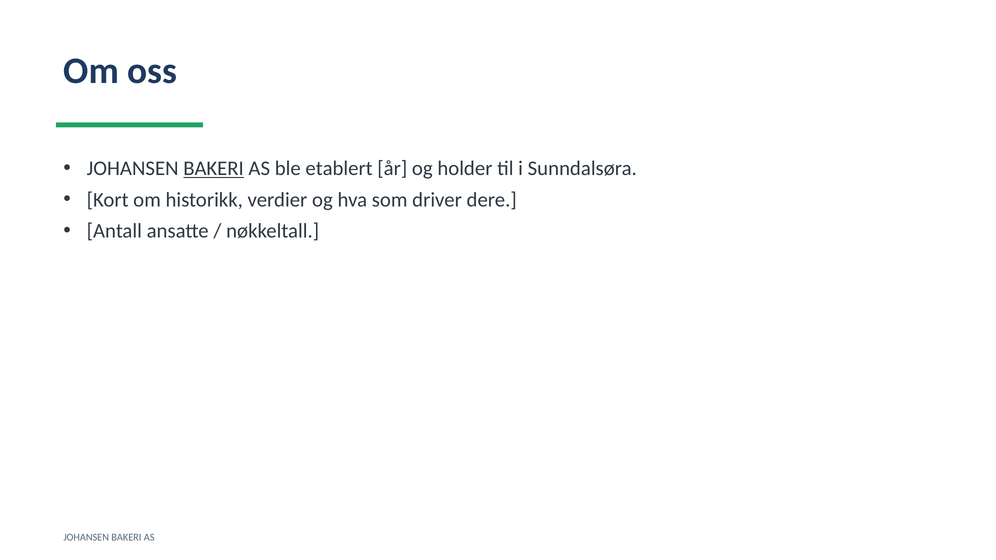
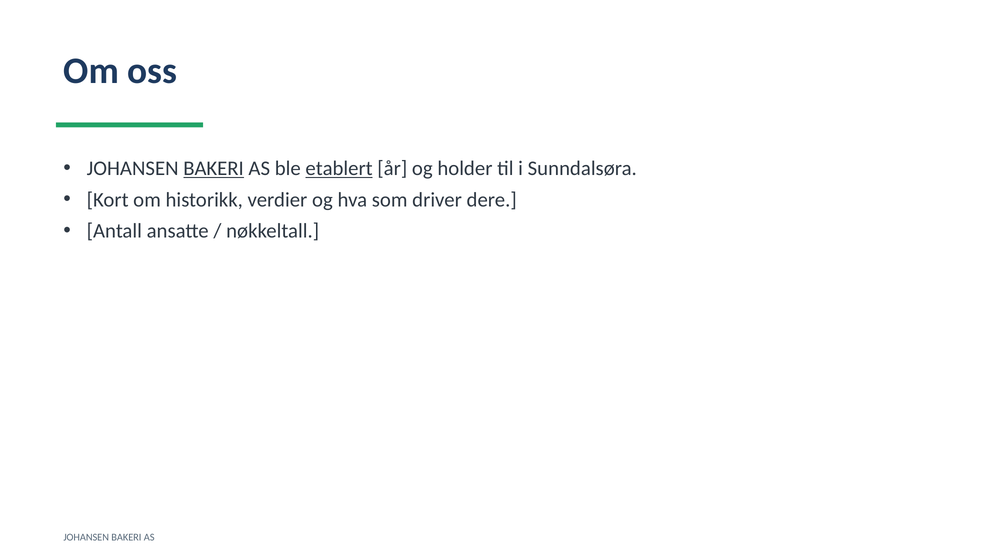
etablert underline: none -> present (339, 169)
